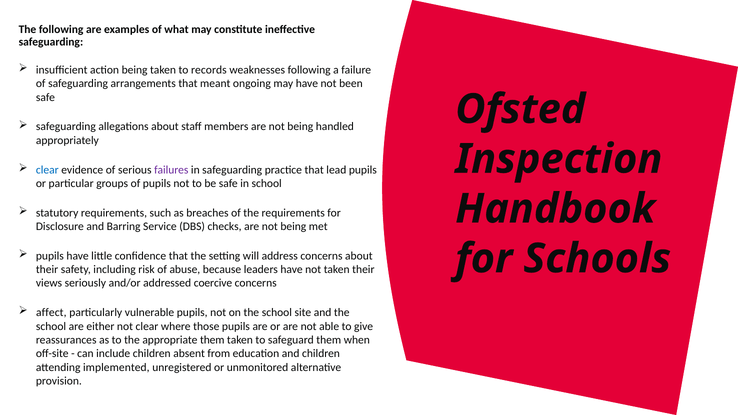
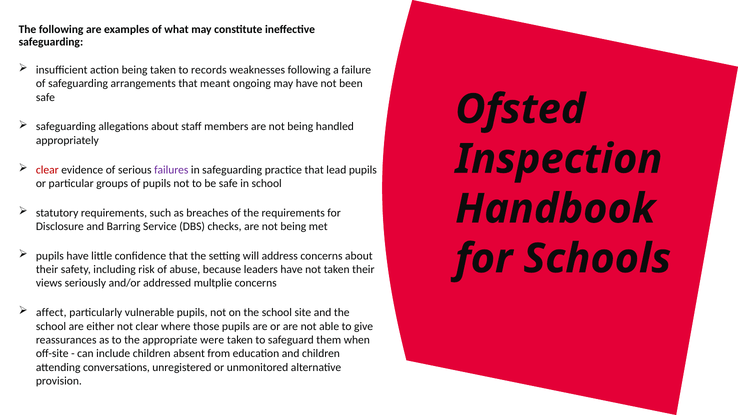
clear colour: blue -> red (47, 170)
coercive: coercive -> multplie (213, 283)
appropriate them: them -> were (212, 340)
implemented: implemented -> conversations (116, 367)
